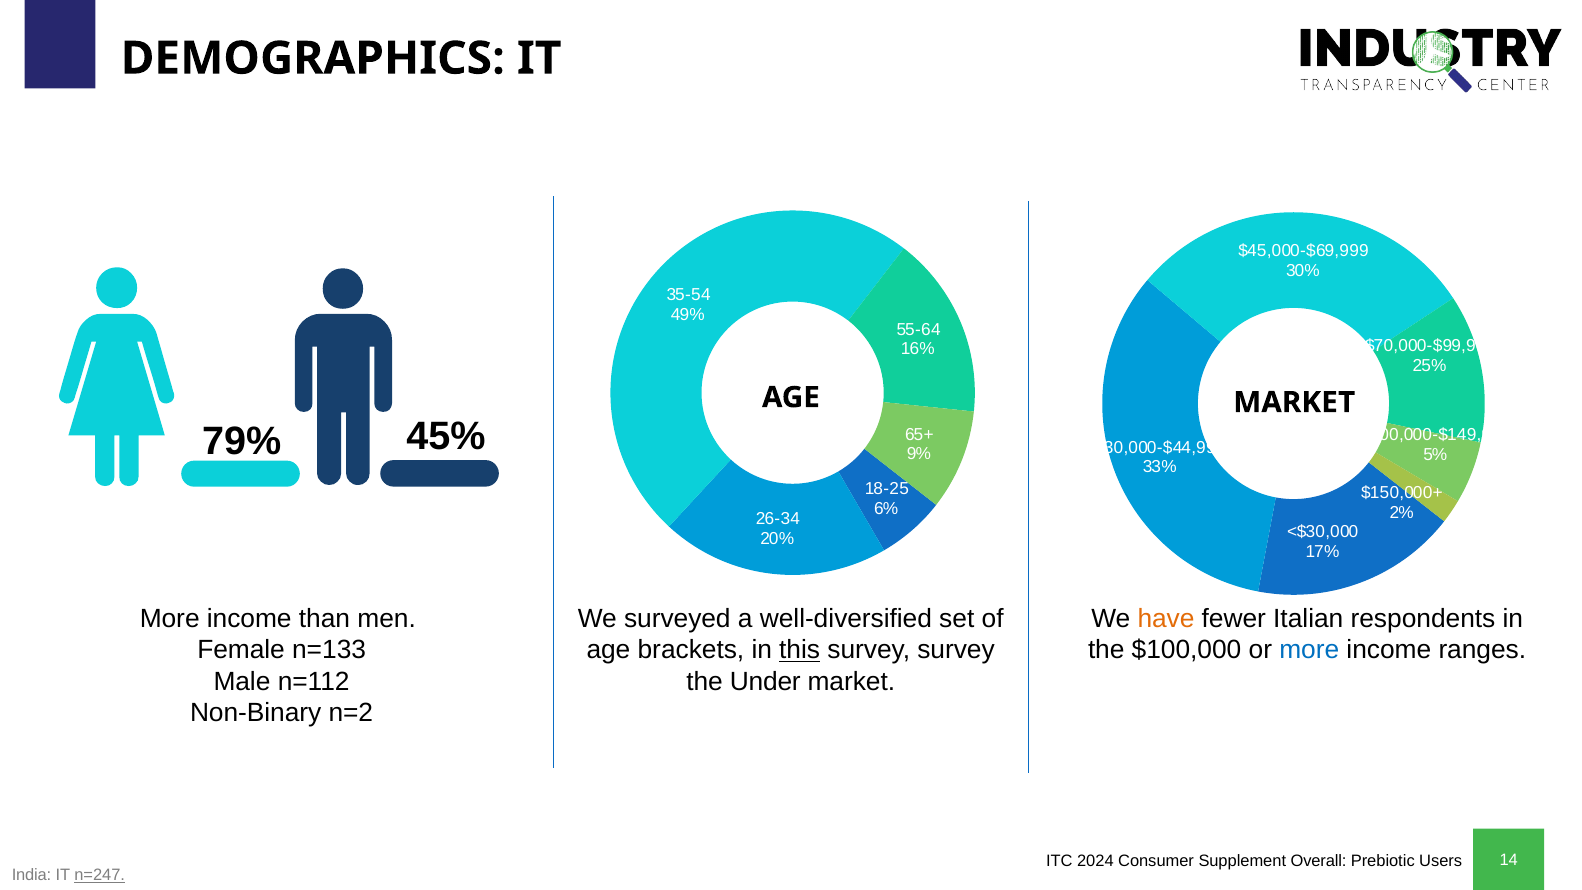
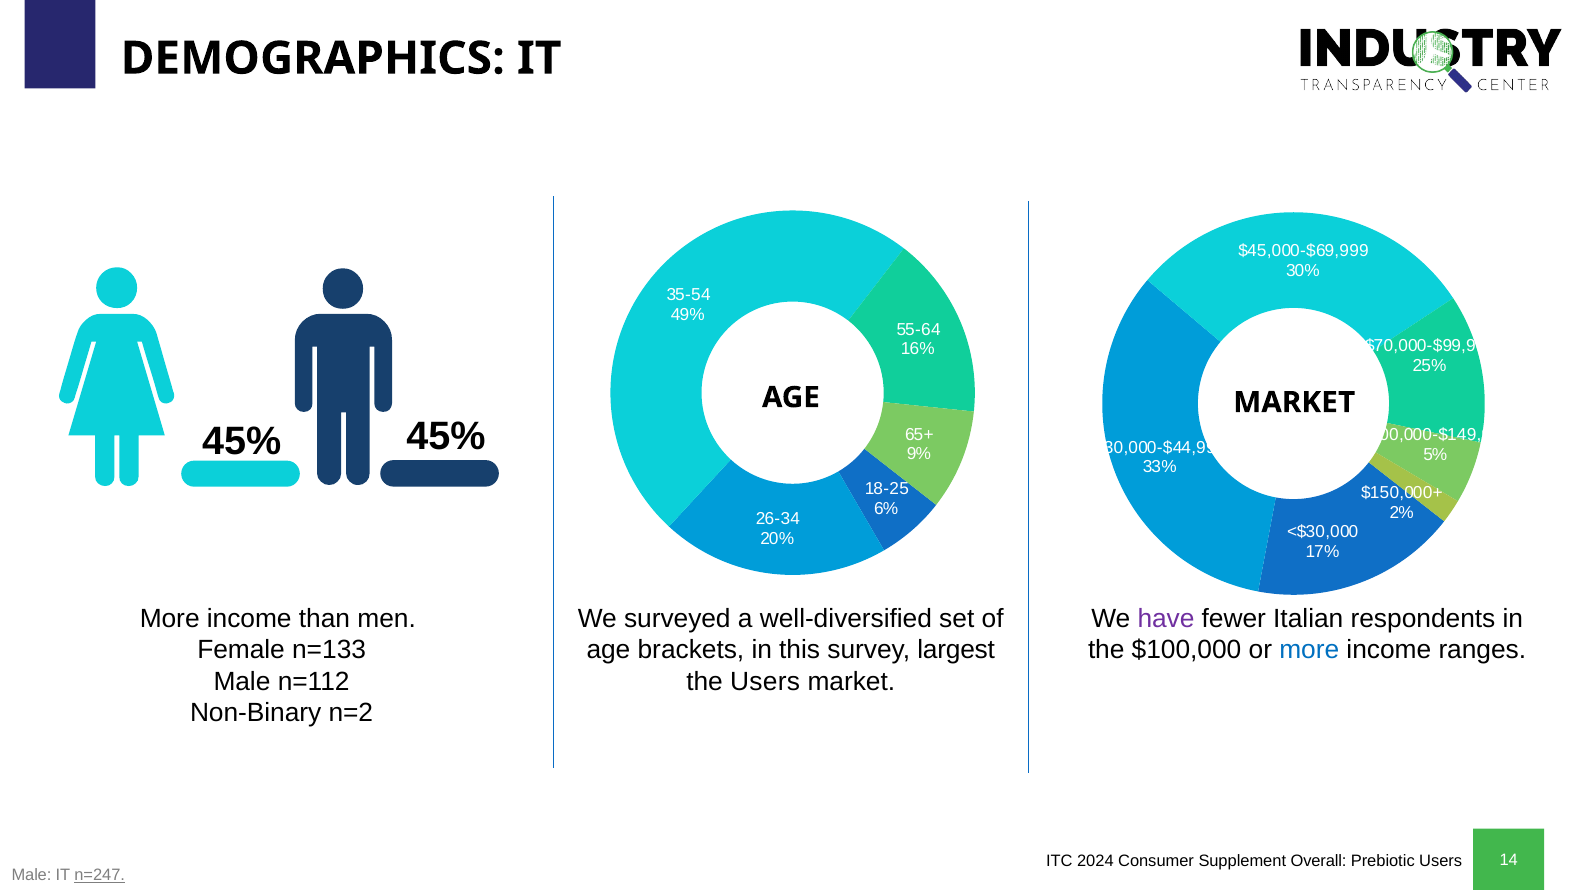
79%: 79% -> 45% (242, 442)
have colour: orange -> purple (1166, 618)
this underline: present -> none (800, 650)
survey survey: survey -> largest (956, 650)
the Under: Under -> Users (765, 682)
India: India -> Male (31, 875)
